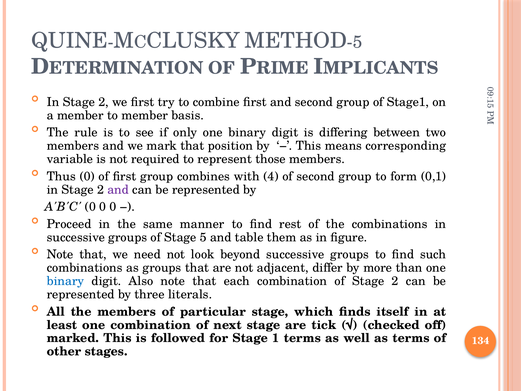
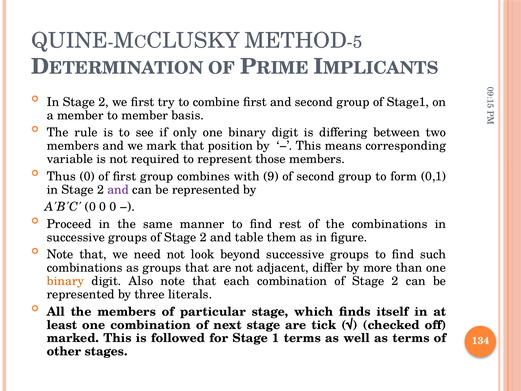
with 4: 4 -> 9 (271, 176)
groups of Stage 5: 5 -> 2 (203, 237)
binary colour: blue -> orange (65, 281)
